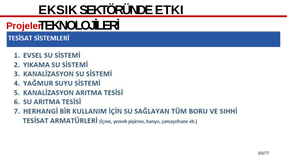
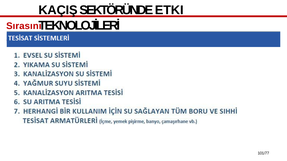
EKSIK: EKSIK -> KAÇIŞ (58, 10)
Projeler: Projeler -> Sırasını (24, 26)
